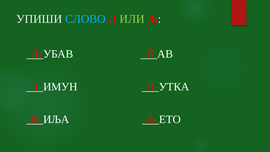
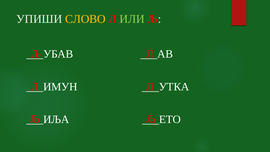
СЛОВО colour: light blue -> yellow (85, 19)
